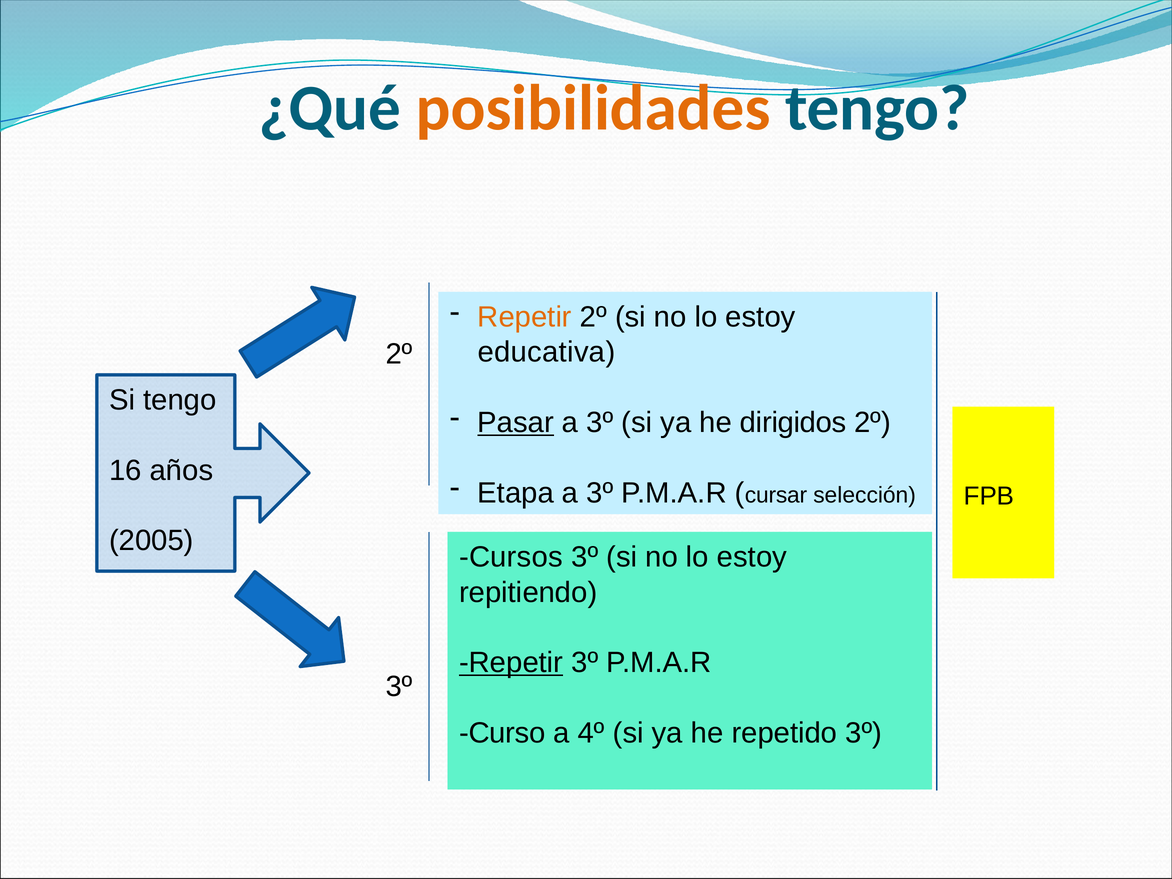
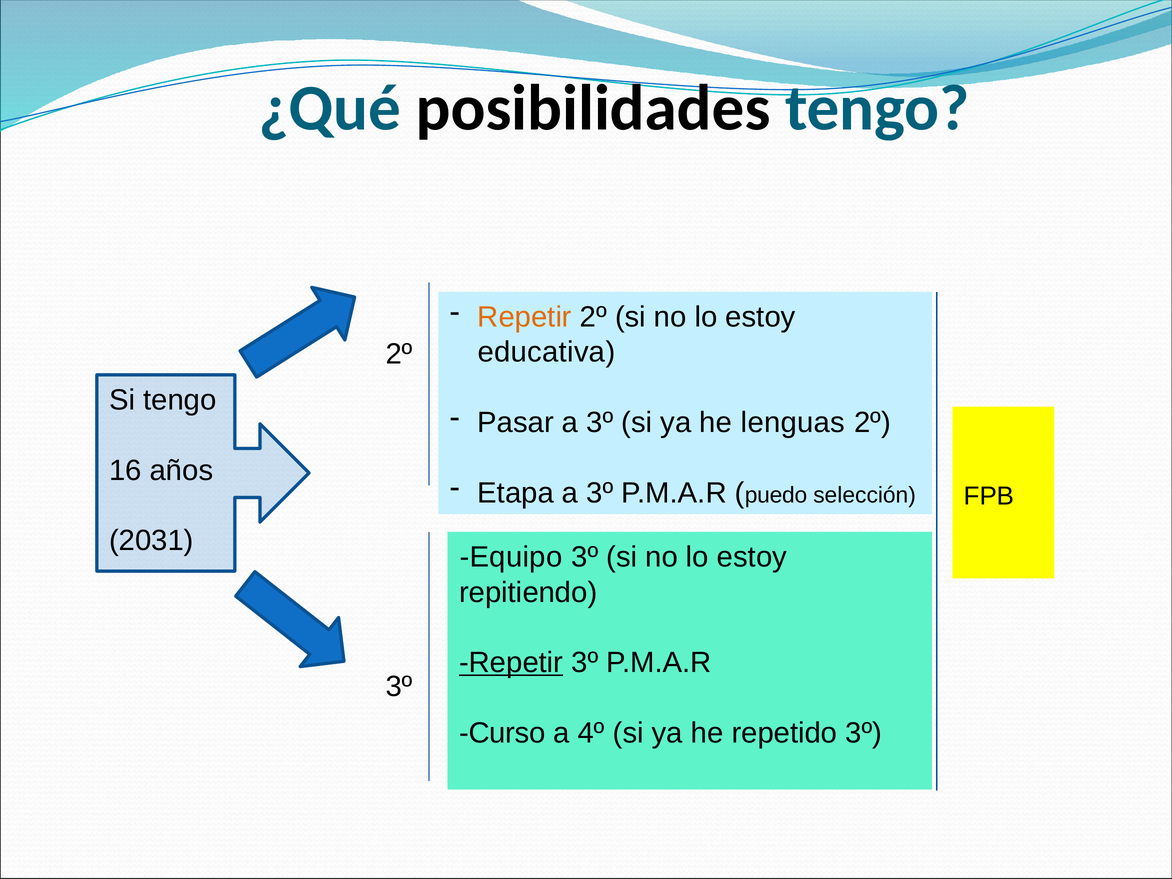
posibilidades colour: orange -> black (593, 108)
Pasar underline: present -> none (516, 423)
dirigidos: dirigidos -> lenguas (793, 423)
cursar: cursar -> puedo (776, 495)
2005: 2005 -> 2031 (151, 541)
Cursos: Cursos -> Equipo (511, 557)
